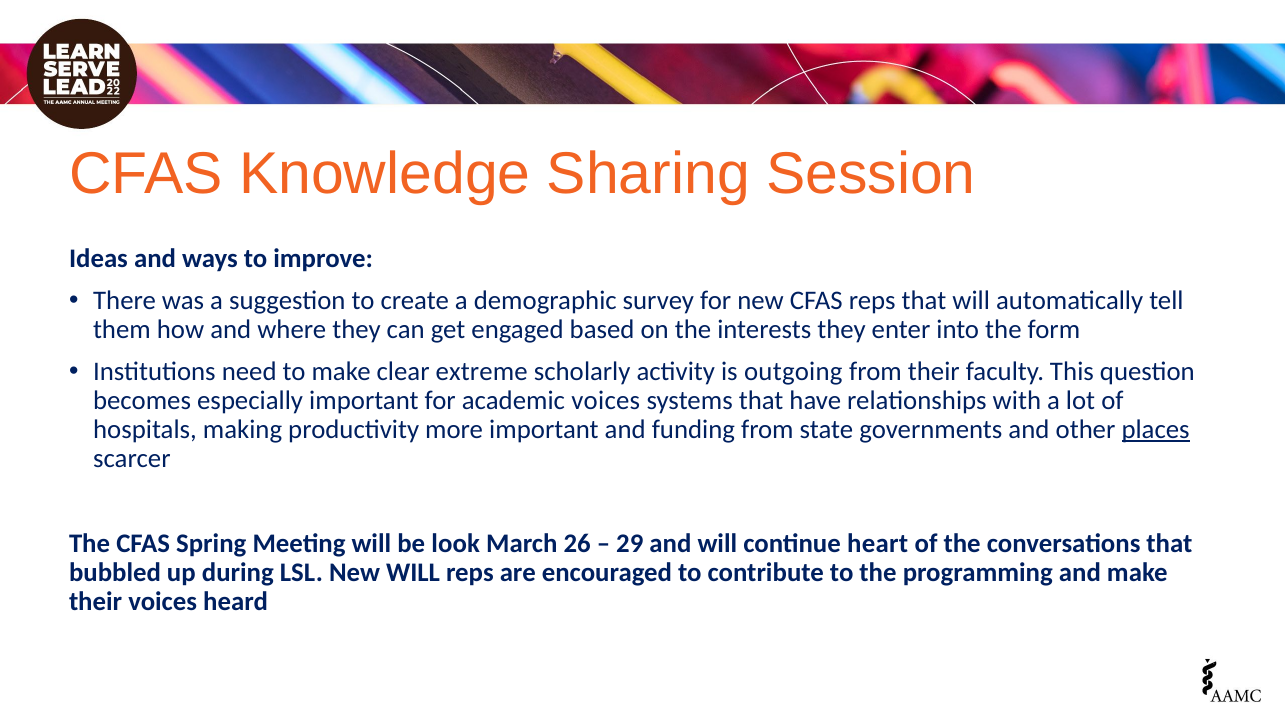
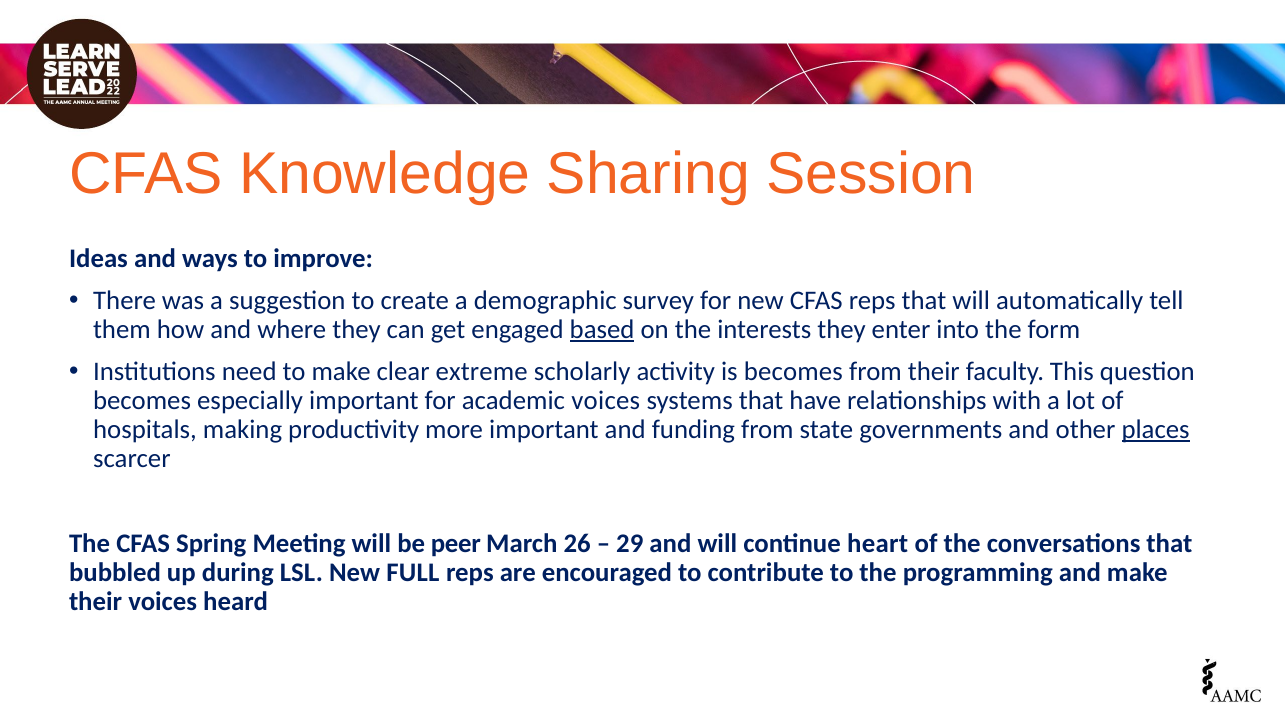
based underline: none -> present (602, 329)
is outgoing: outgoing -> becomes (793, 372)
look: look -> peer (456, 543)
New WILL: WILL -> FULL (413, 572)
